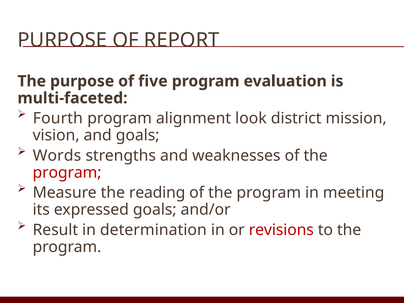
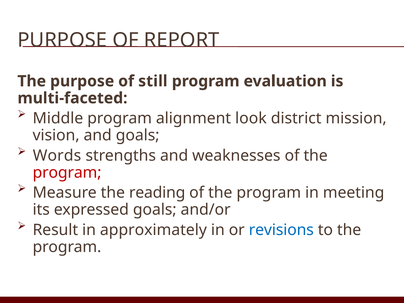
five: five -> still (153, 81)
Fourth: Fourth -> Middle (58, 118)
determination: determination -> approximately (153, 230)
revisions colour: red -> blue (281, 230)
